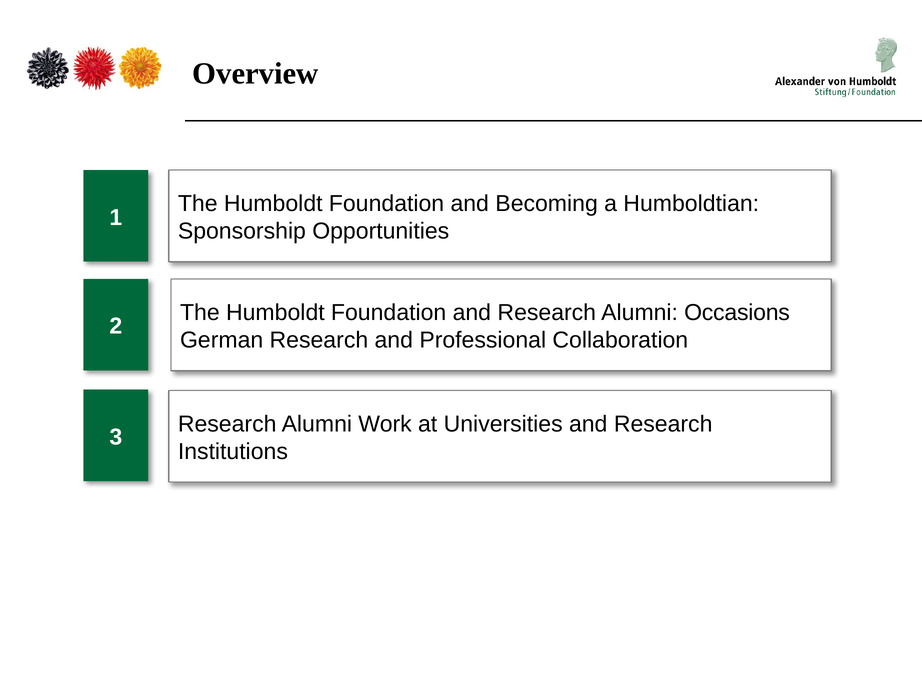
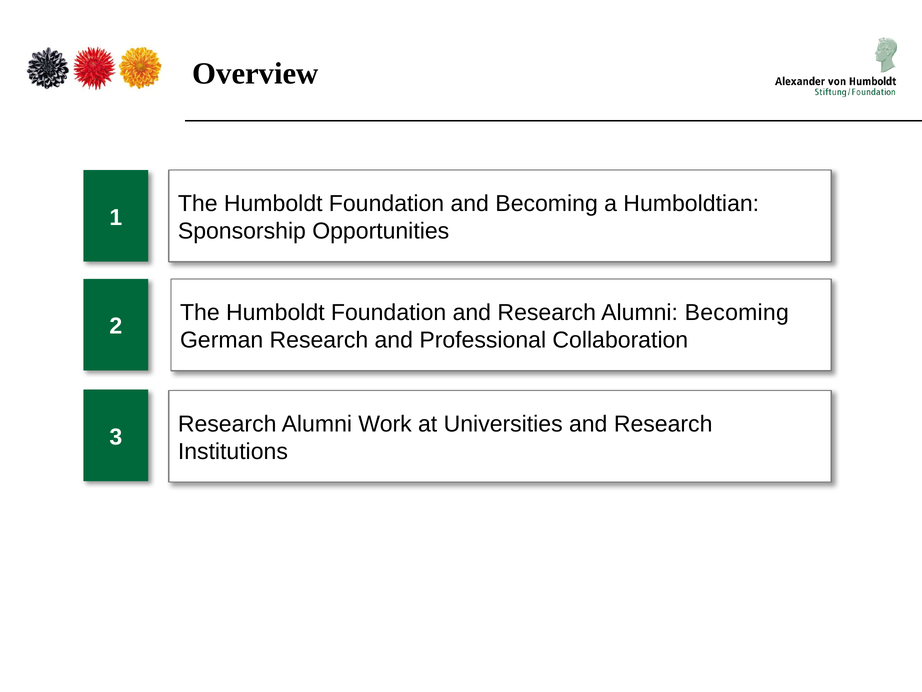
Alumni Occasions: Occasions -> Becoming (737, 312)
